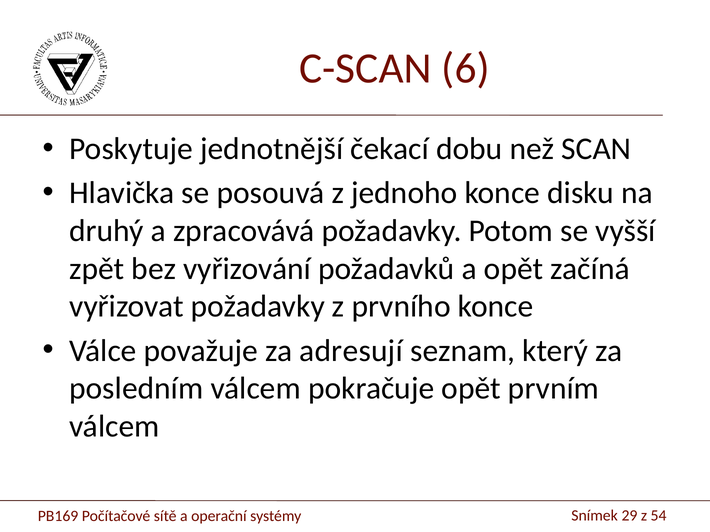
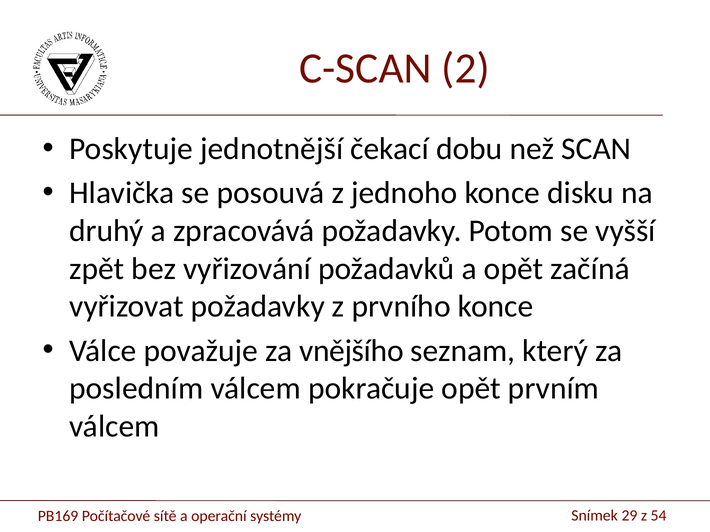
6: 6 -> 2 (466, 69)
adresují: adresují -> vnějšího (351, 351)
